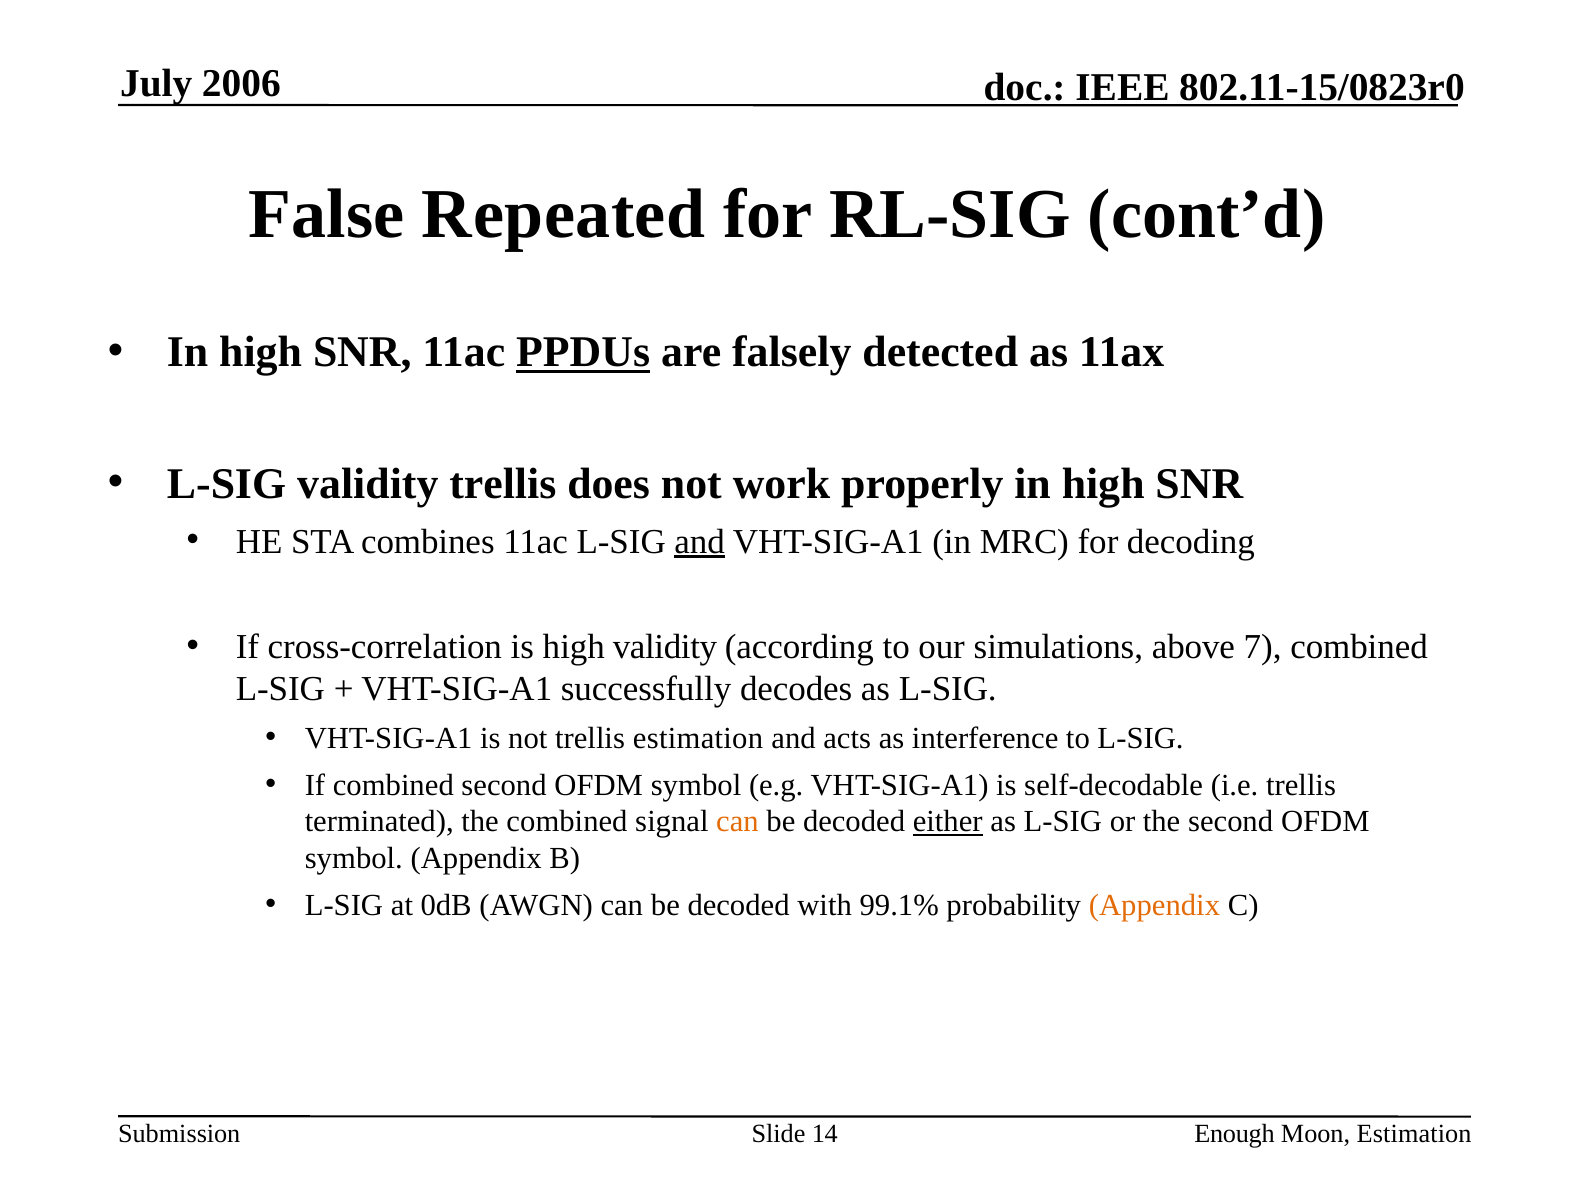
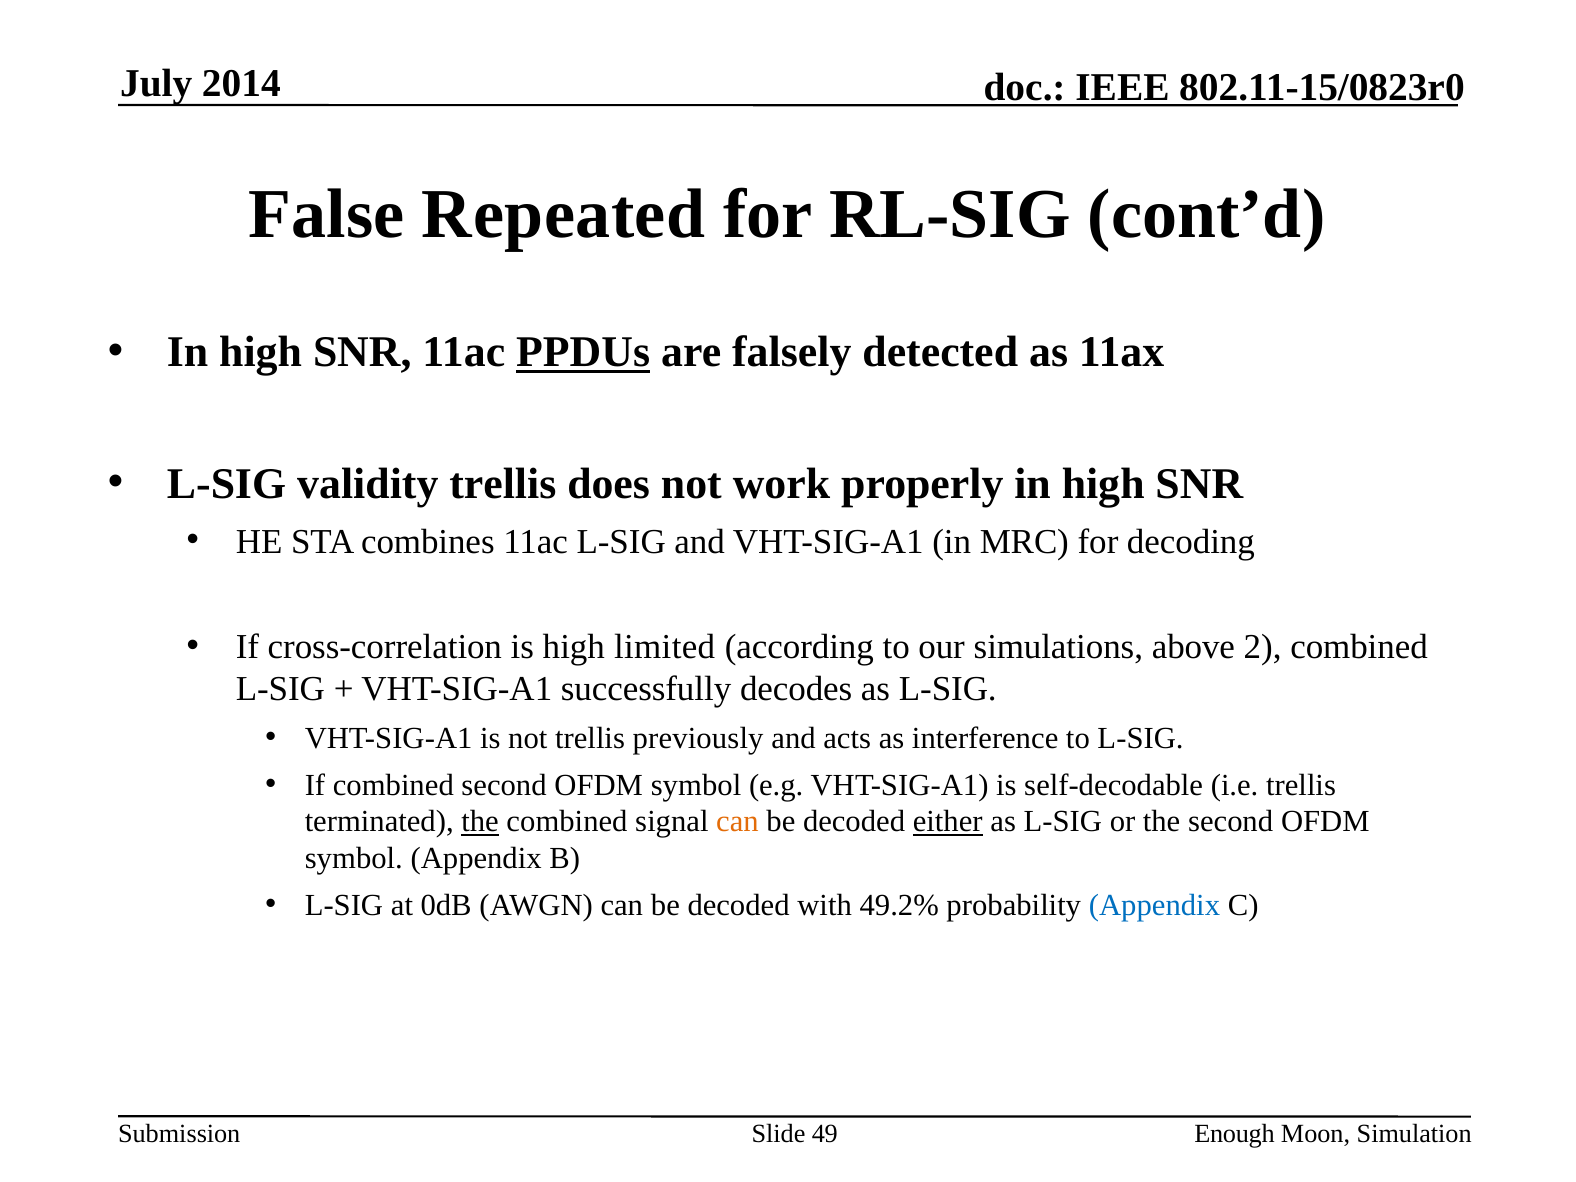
2006: 2006 -> 2014 (241, 84)
and underline: present -> none (700, 541)
high validity: validity -> limited (665, 647)
7: 7 -> 2 (1263, 647)
trellis estimation: estimation -> previously (698, 738)
the underline: none -> present (480, 822)
99.1%: 99.1% -> 49.2% (899, 905)
Appendix colour: orange -> blue (1154, 905)
14: 14 -> 49 (825, 1134)
Moon Estimation: Estimation -> Simulation (1414, 1134)
